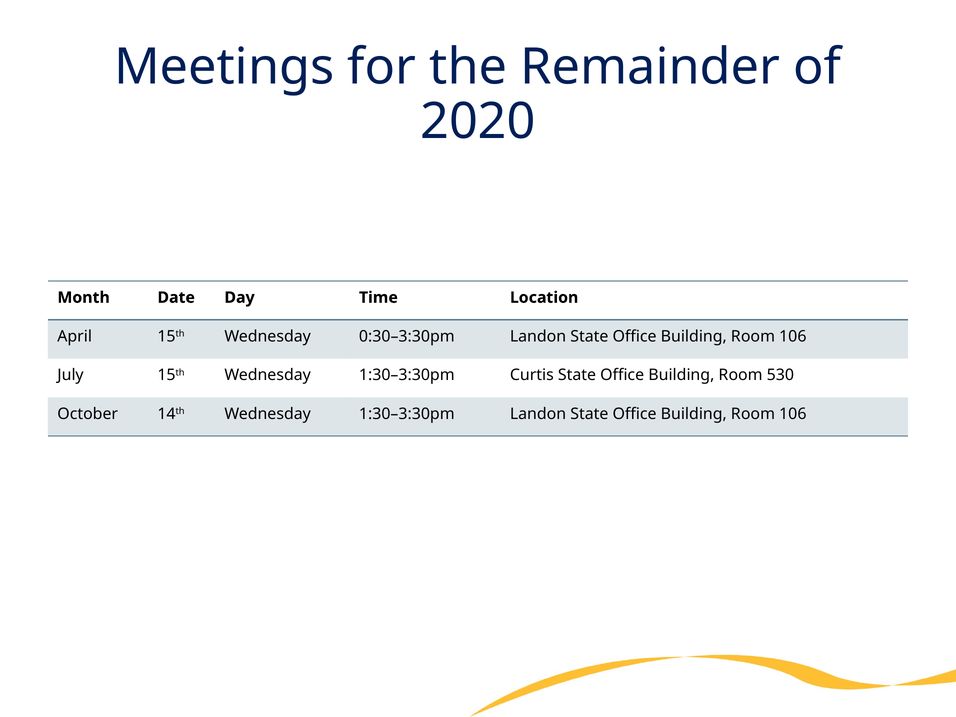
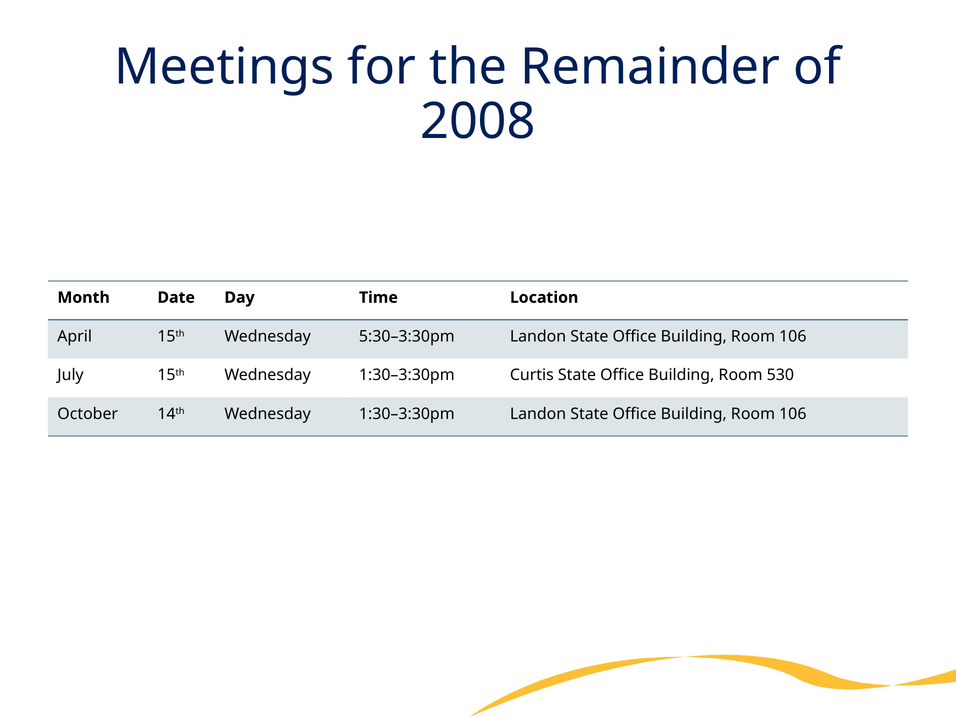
2020: 2020 -> 2008 (478, 122)
0:30–3:30pm: 0:30–3:30pm -> 5:30–3:30pm (407, 336)
